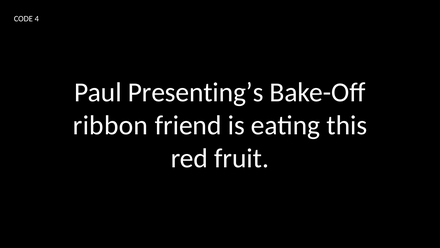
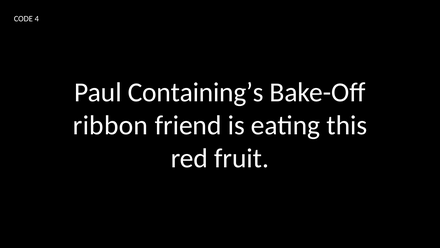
Presenting’s: Presenting’s -> Containing’s (196, 92)
